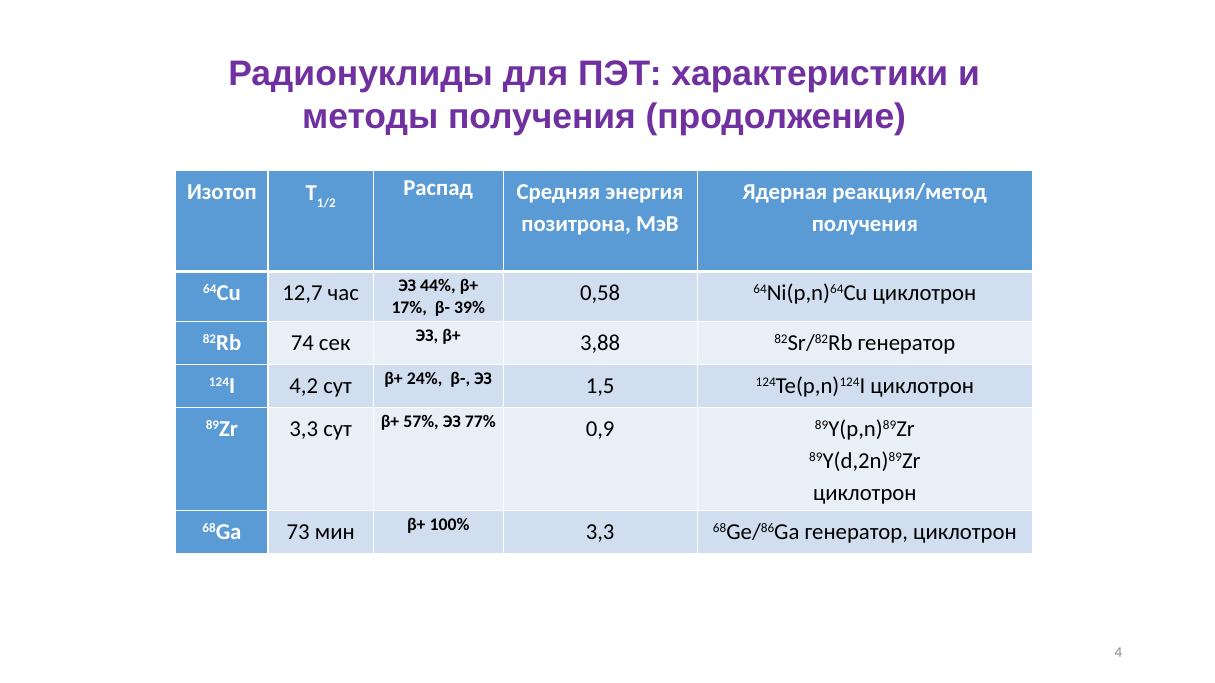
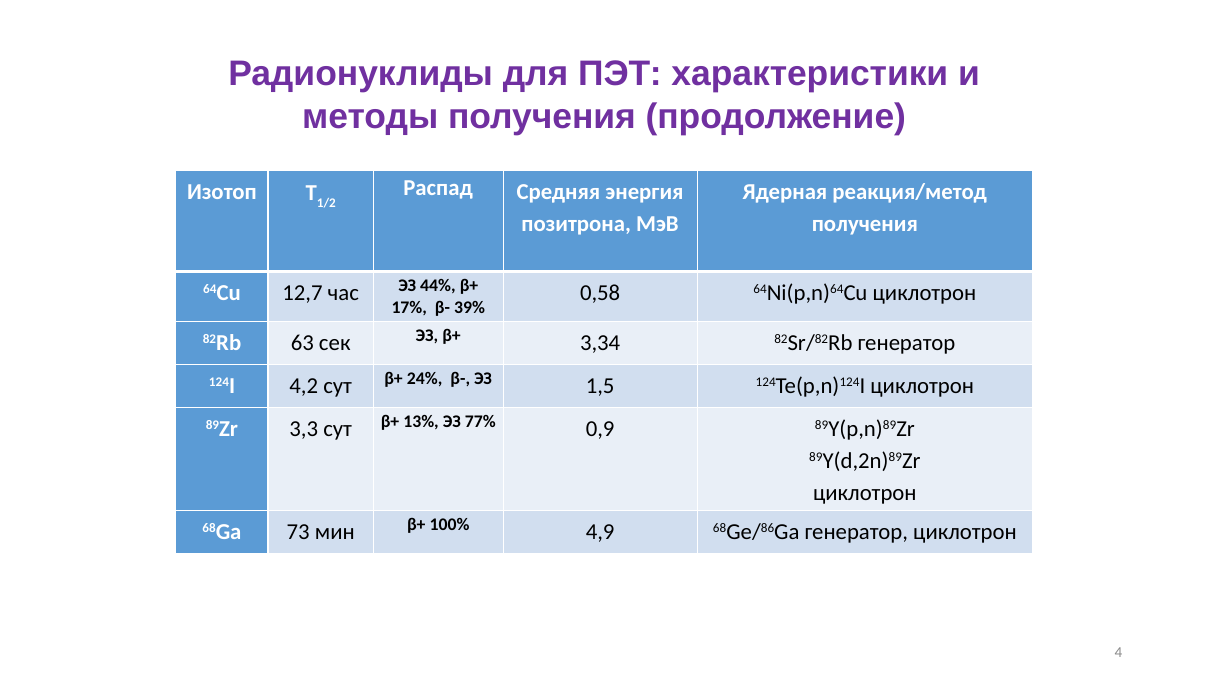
74: 74 -> 63 (302, 343)
3,88: 3,88 -> 3,34 (600, 343)
57%: 57% -> 13% (421, 422)
100% 3,3: 3,3 -> 4,9 (600, 532)
